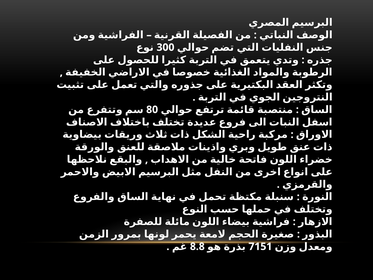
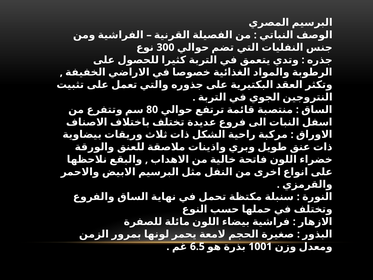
8.8: 8.8 -> 6.5 (197, 246)
7151: 7151 -> 1001 (260, 246)
